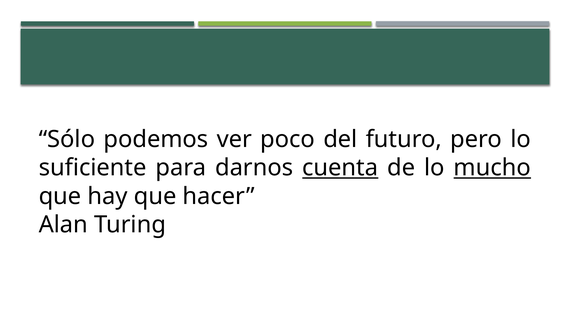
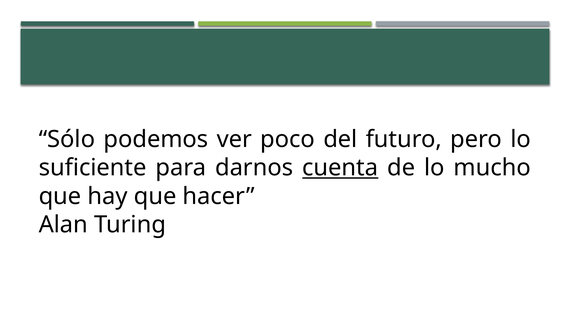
mucho underline: present -> none (492, 168)
